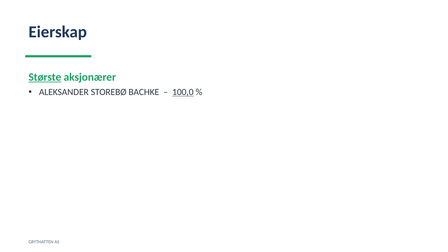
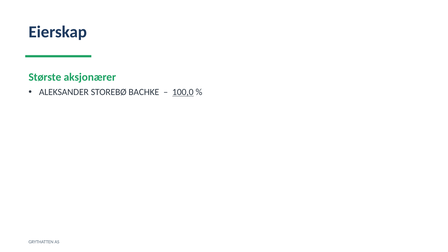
Største underline: present -> none (45, 77)
